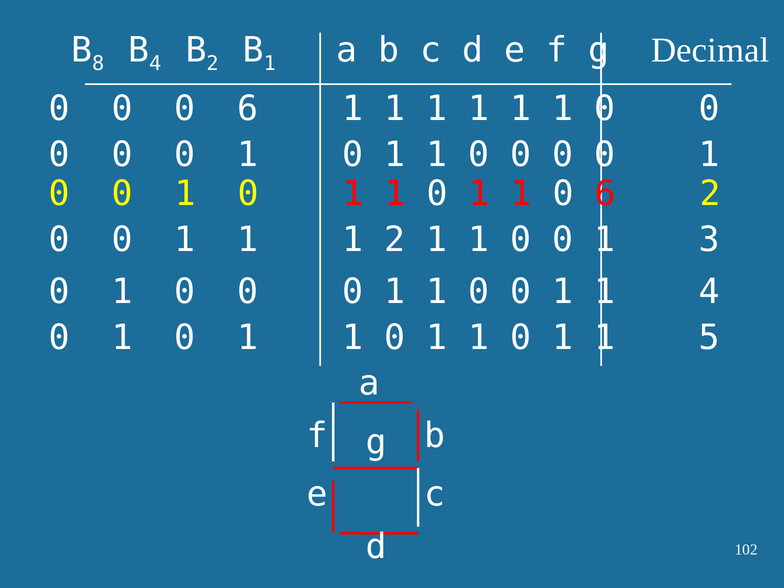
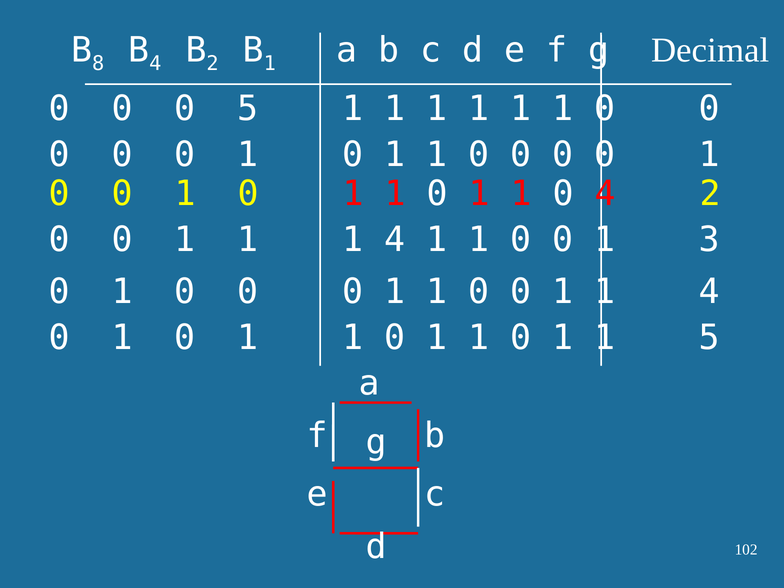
0 0 6: 6 -> 5 (248, 109)
1 0 6: 6 -> 4 (605, 194)
1 1 1 2: 2 -> 4 (395, 240)
